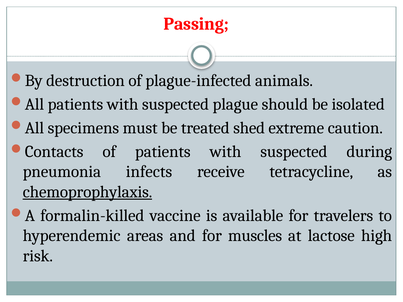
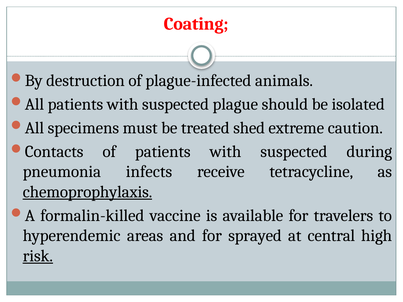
Passing: Passing -> Coating (196, 24)
muscles: muscles -> sprayed (255, 236)
lactose: lactose -> central (331, 236)
risk underline: none -> present (38, 256)
